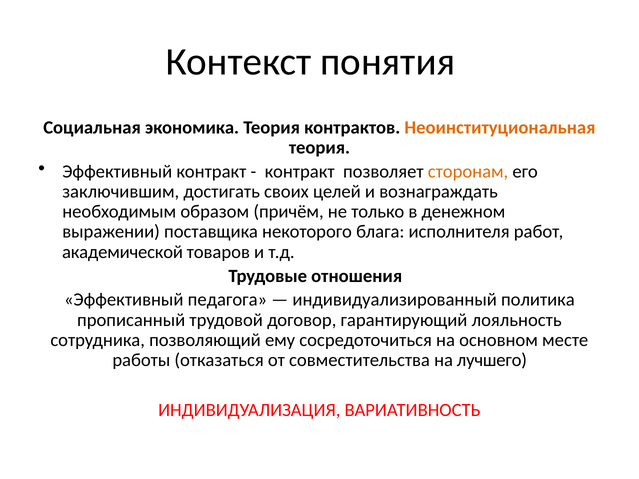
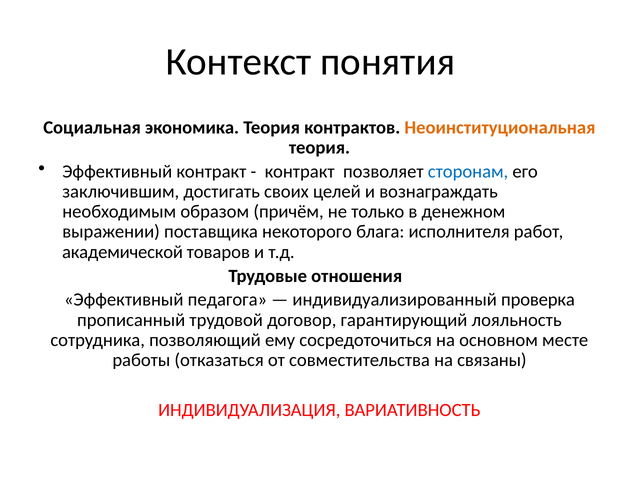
сторонам colour: orange -> blue (468, 172)
политика: политика -> проверка (538, 300)
лучшего: лучшего -> связаны (492, 360)
